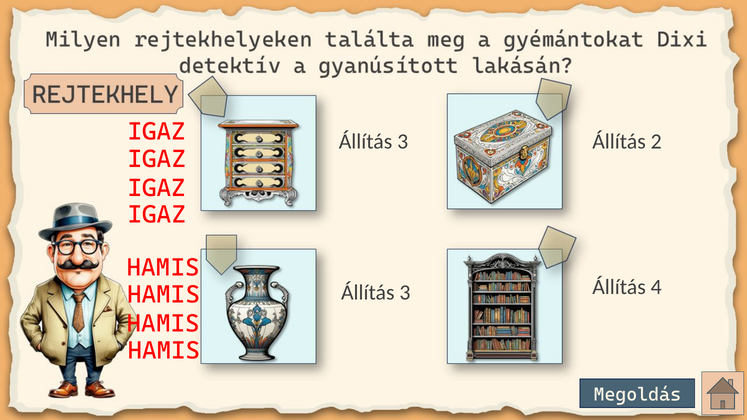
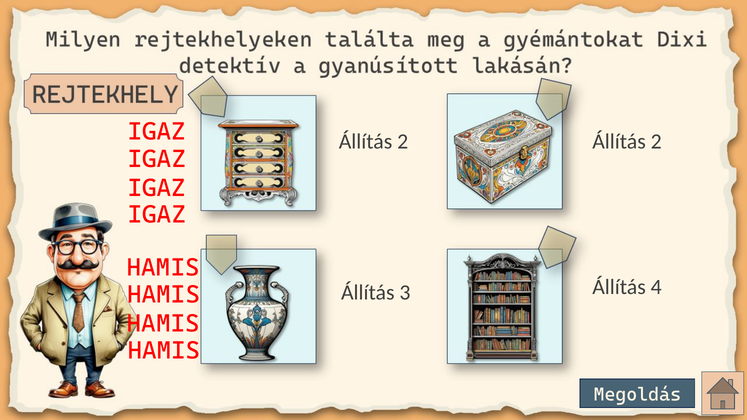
3: 3 -> 2 (403, 142)
